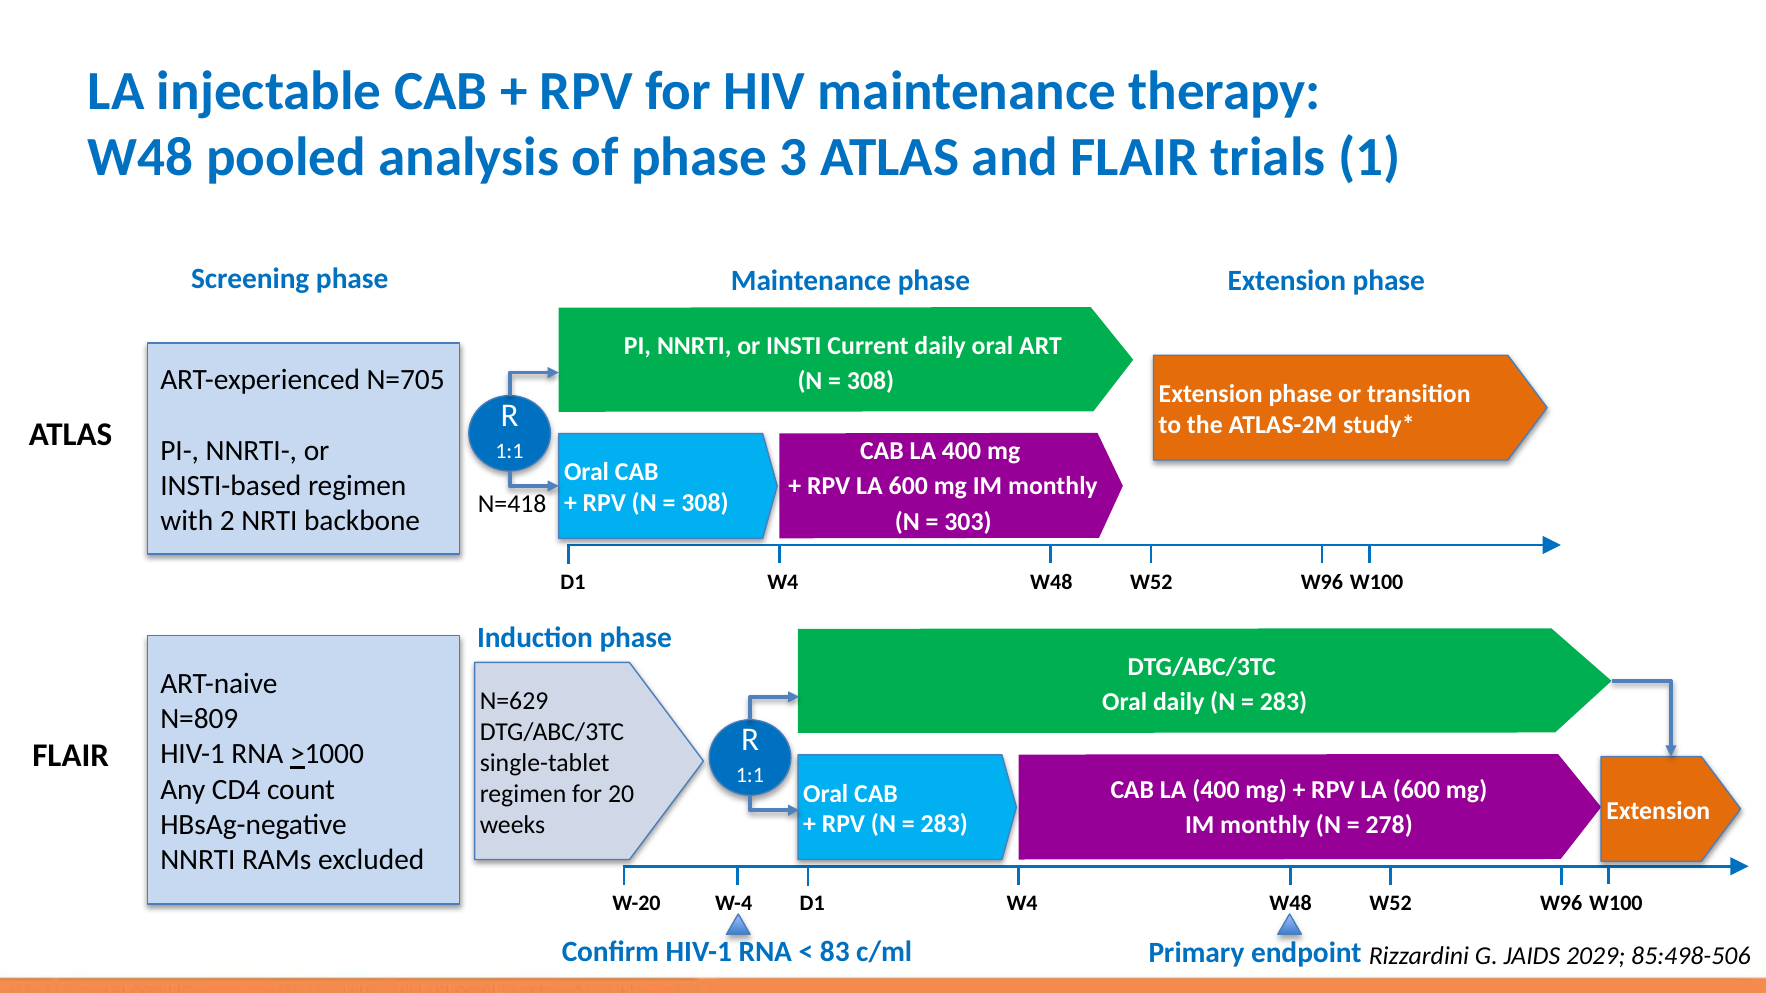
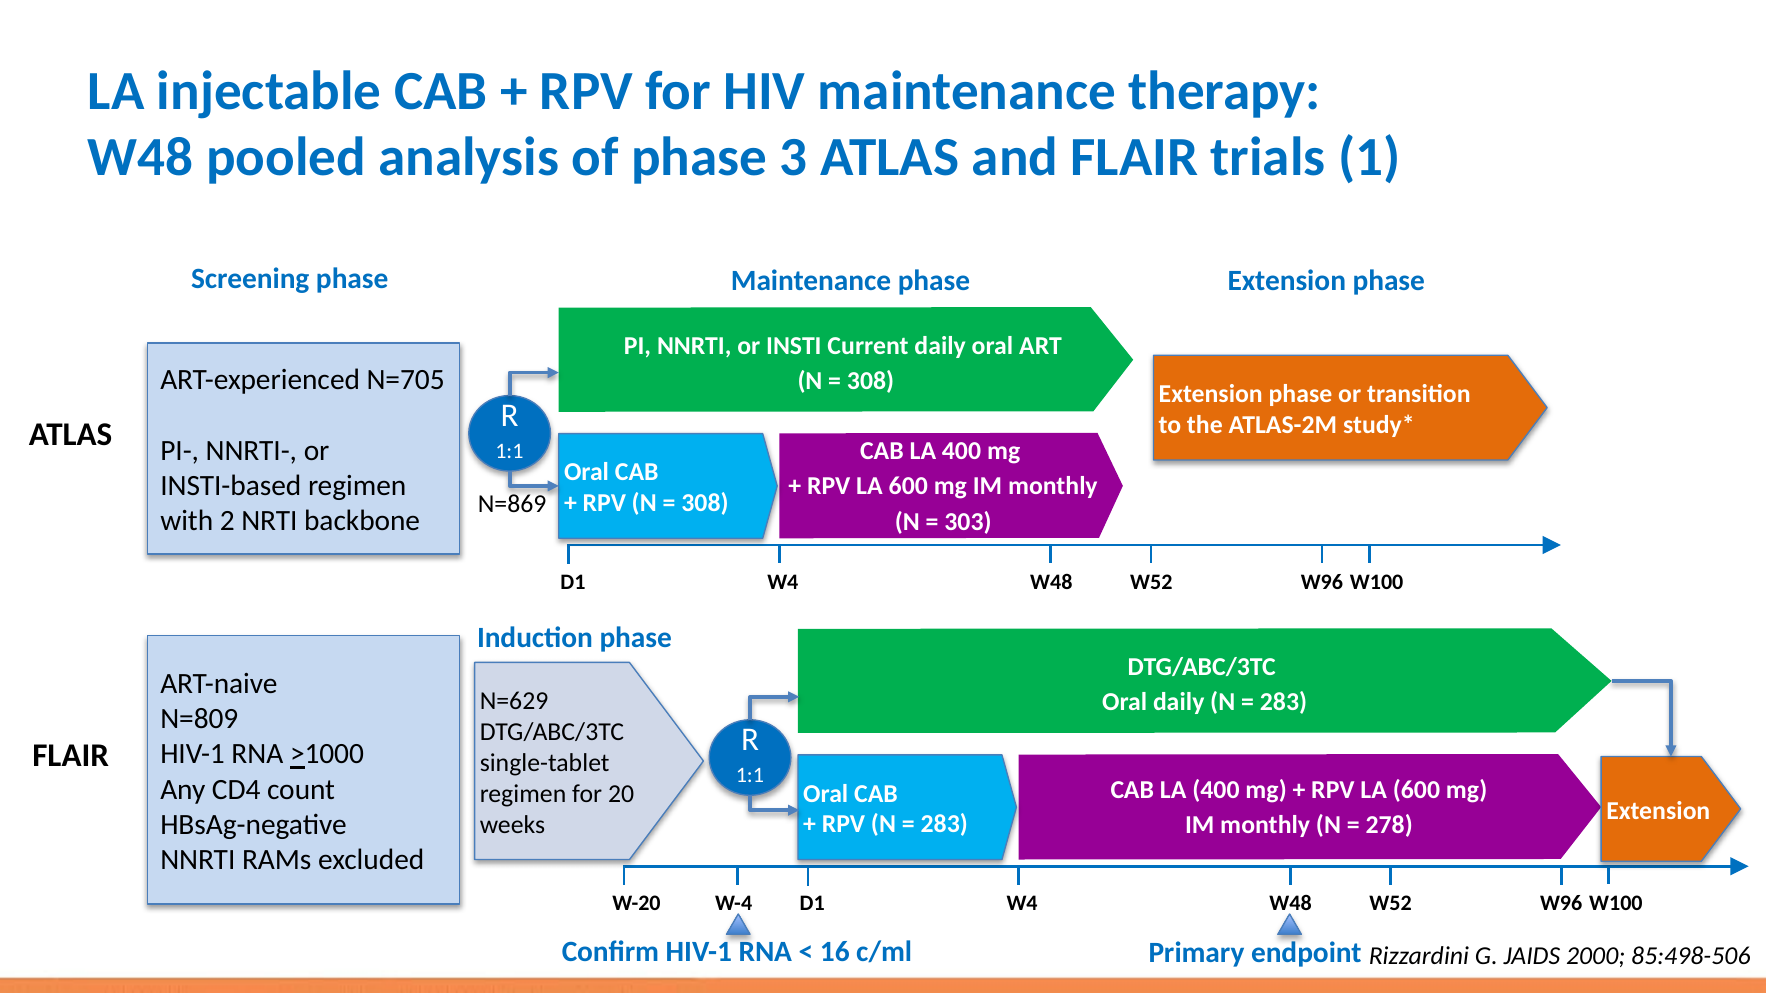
N=418: N=418 -> N=869 (512, 504)
83: 83 -> 16 (835, 952)
2029: 2029 -> 2000 (1596, 956)
